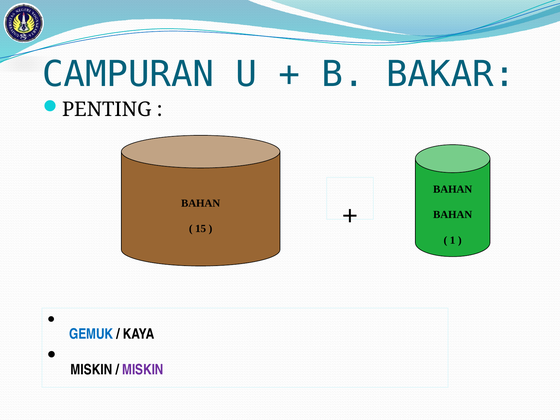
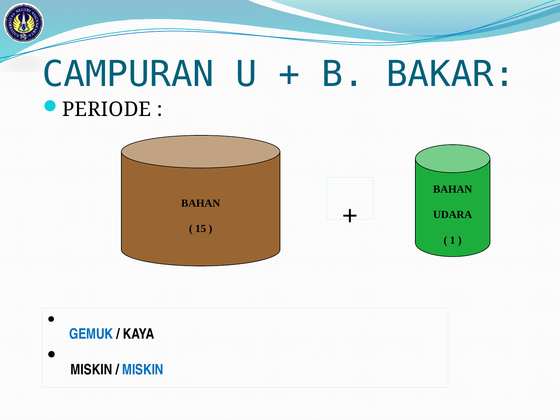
PENTING: PENTING -> PERIODE (107, 110)
BAHAN: BAHAN -> UDARA (453, 215)
MISKIN colour: purple -> blue (143, 370)
